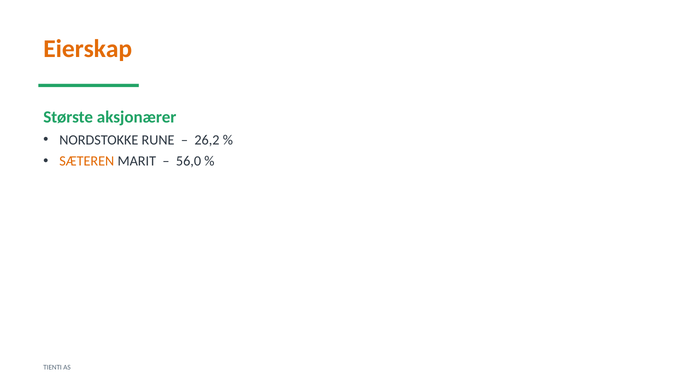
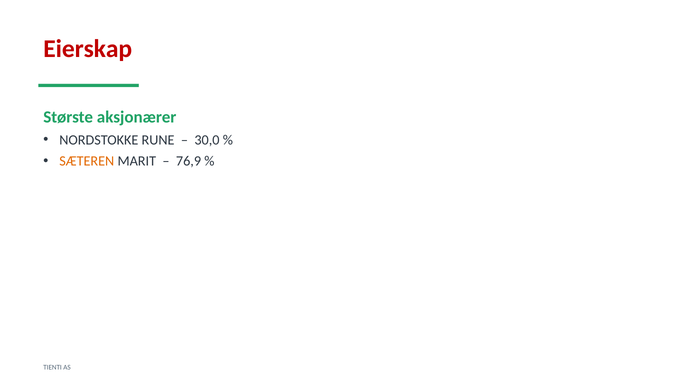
Eierskap colour: orange -> red (88, 49)
26,2: 26,2 -> 30,0 (207, 140)
56,0: 56,0 -> 76,9 (189, 161)
